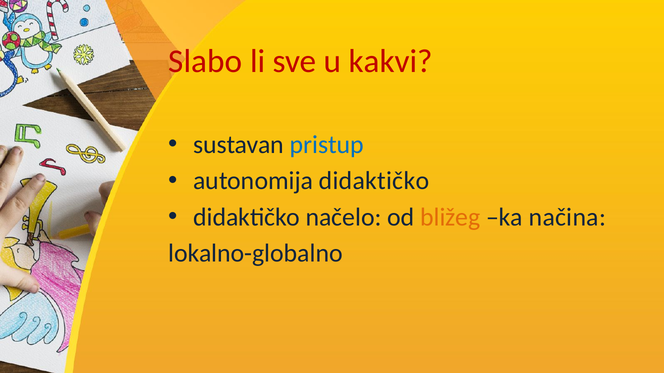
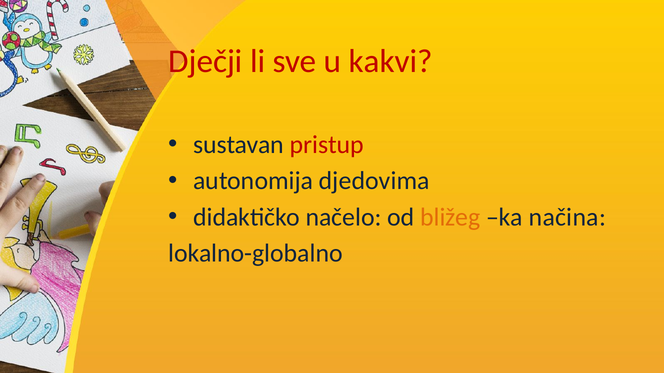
Slabo: Slabo -> Dječji (205, 61)
pristup colour: blue -> red (327, 145)
autonomija didaktičko: didaktičko -> djedovima (374, 181)
